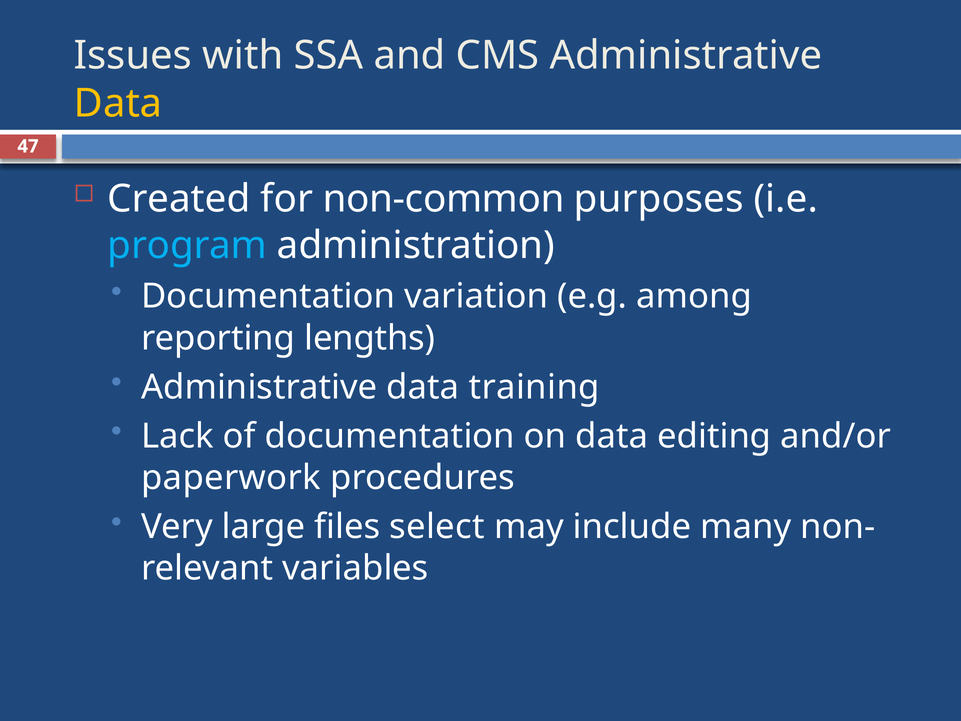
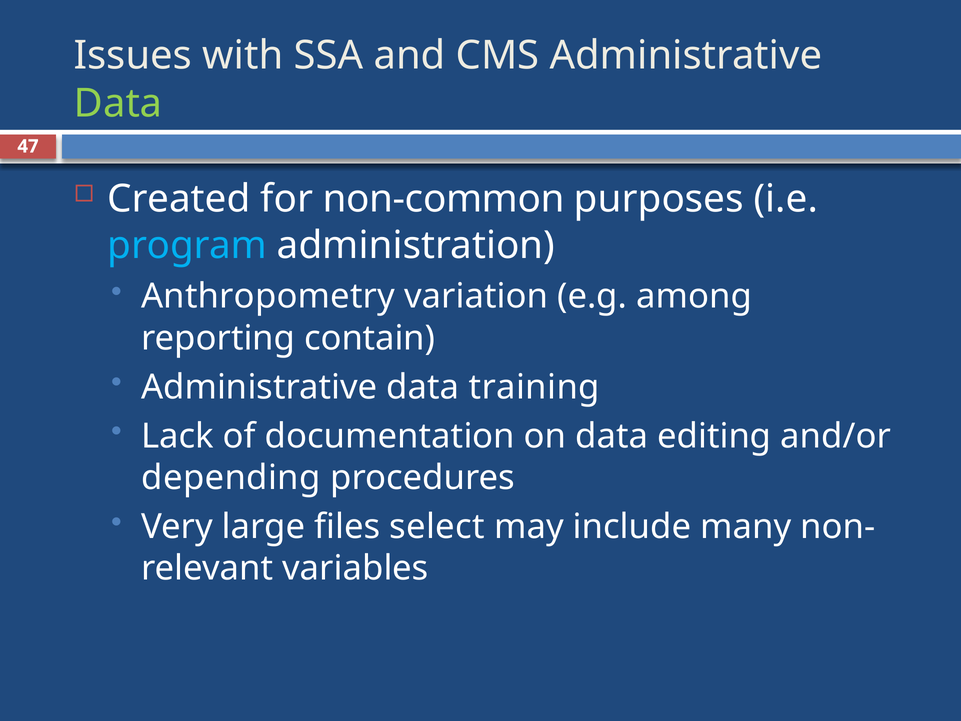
Data colour: yellow -> light green (118, 104)
Documentation: Documentation -> Anthropometry (268, 296)
lengths: lengths -> contain (370, 338)
paperwork: paperwork -> depending (231, 478)
